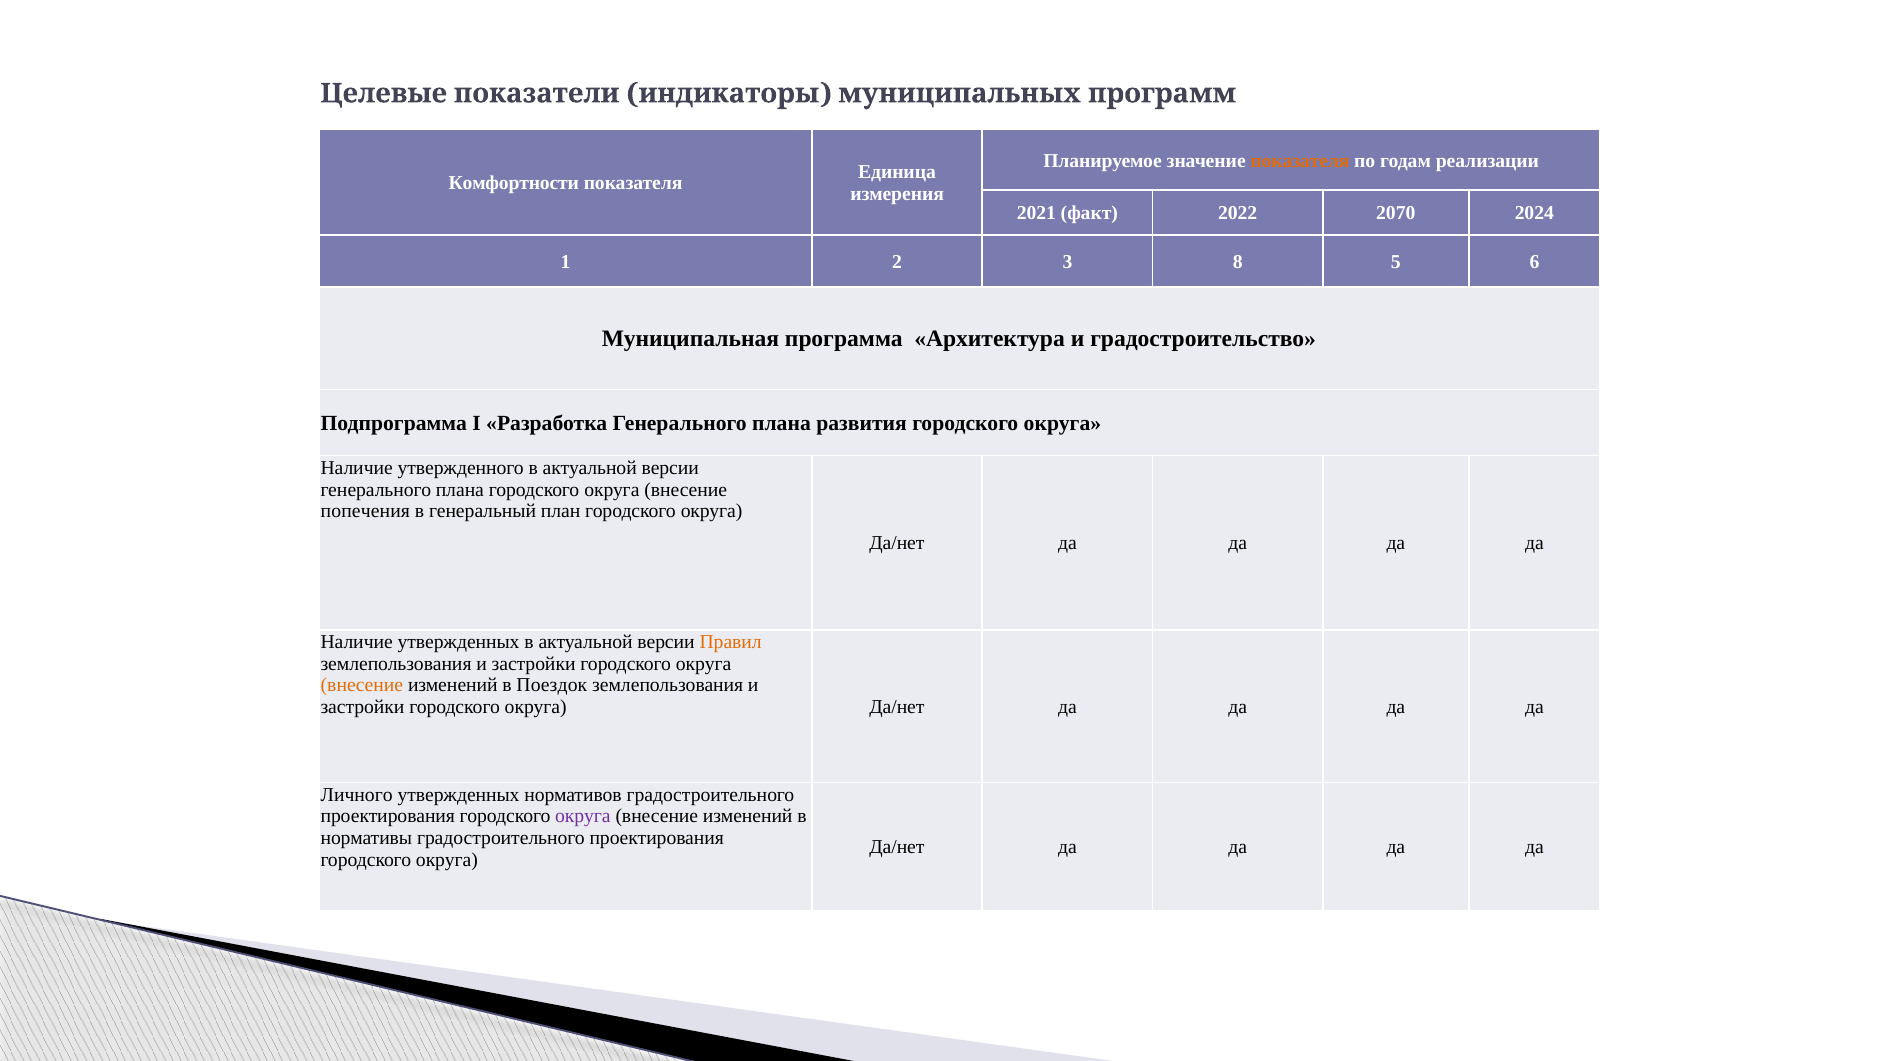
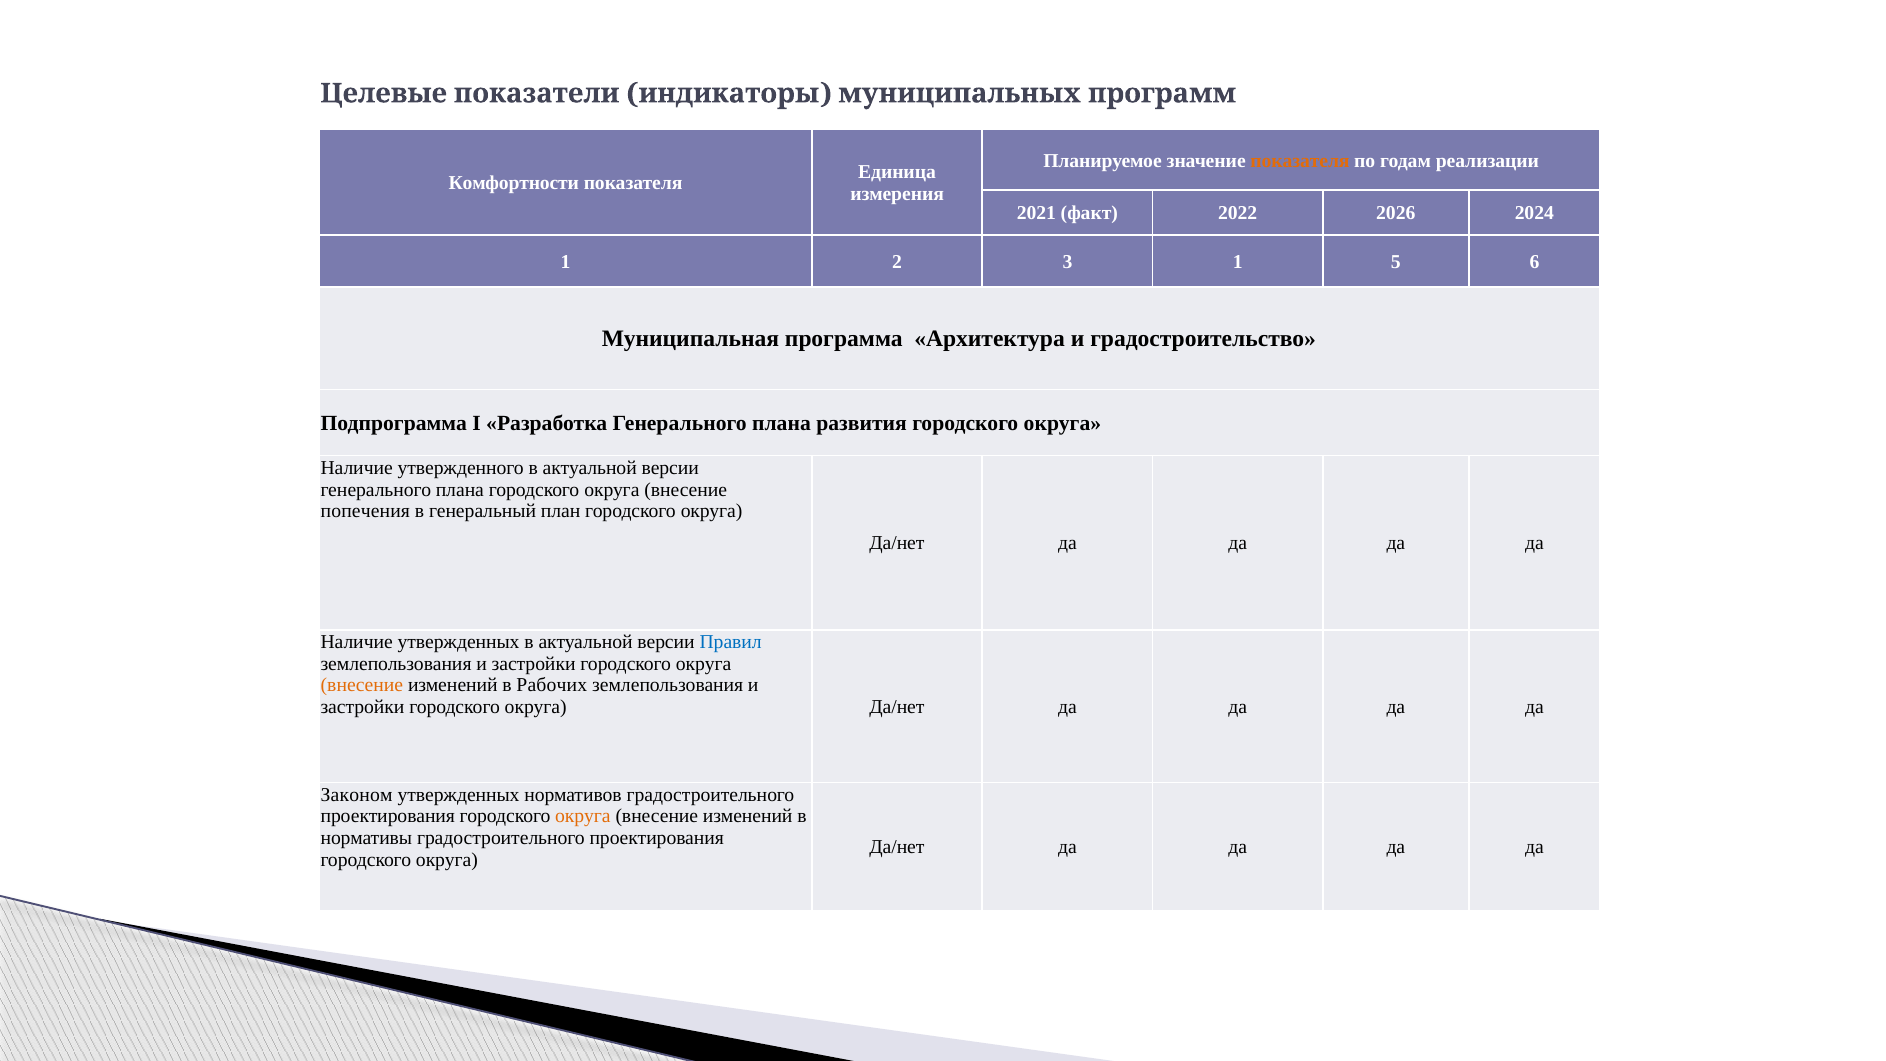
2070: 2070 -> 2026 (1396, 213)
3 8: 8 -> 1 (1238, 262)
Правил colour: orange -> blue (731, 642)
Поездок: Поездок -> Рабочих (552, 685)
Личного: Личного -> Законом (357, 795)
округа colour: purple -> orange (583, 816)
